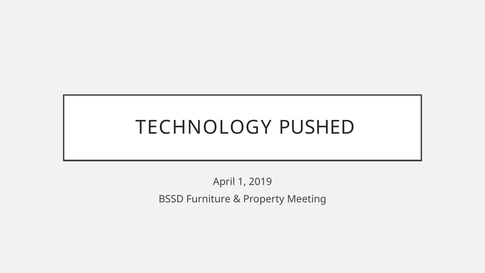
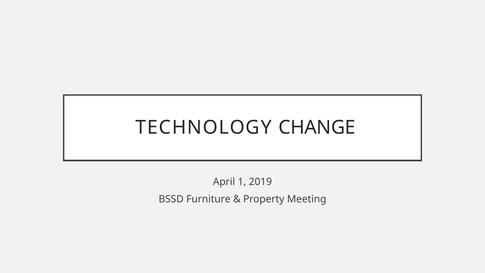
PUSHED: PUSHED -> CHANGE (317, 128)
